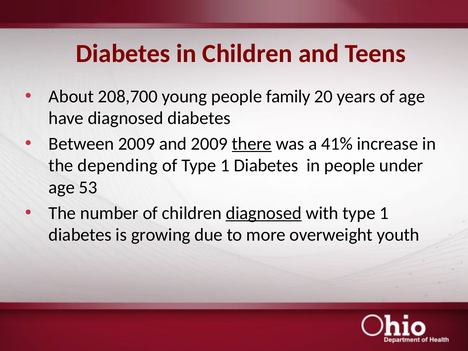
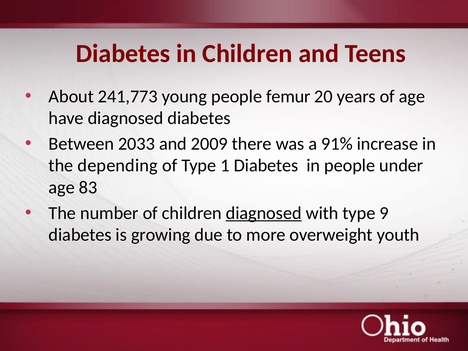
208,700: 208,700 -> 241,773 (128, 96)
family: family -> femur (288, 96)
Between 2009: 2009 -> 2033 (137, 144)
there underline: present -> none (252, 144)
41%: 41% -> 91% (337, 144)
53: 53 -> 83 (88, 187)
with type 1: 1 -> 9 (384, 213)
